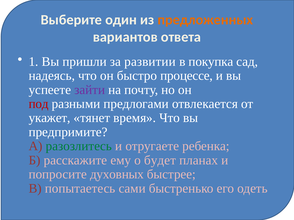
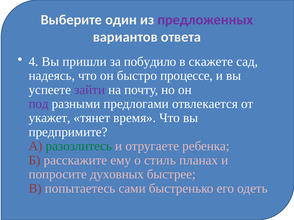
предложенных colour: orange -> purple (205, 20)
1: 1 -> 4 (34, 62)
развитии: развитии -> побудило (150, 62)
покупка: покупка -> скажете (211, 62)
под colour: red -> purple (39, 104)
будет: будет -> стиль (160, 161)
